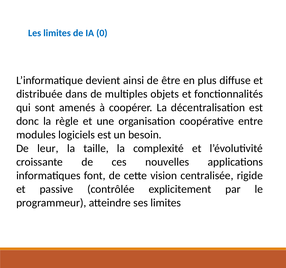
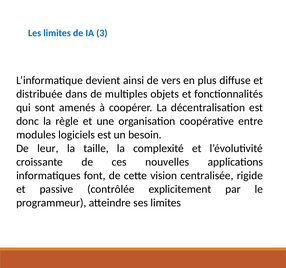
0: 0 -> 3 (102, 33)
être: être -> vers (171, 80)
